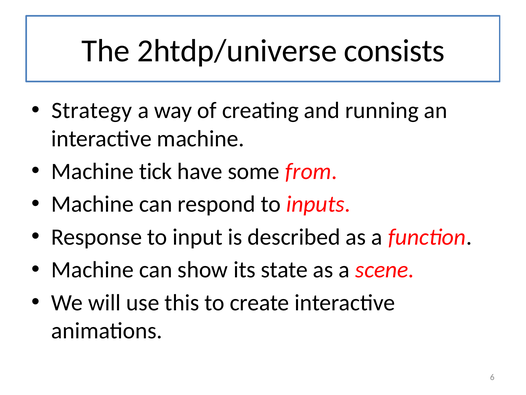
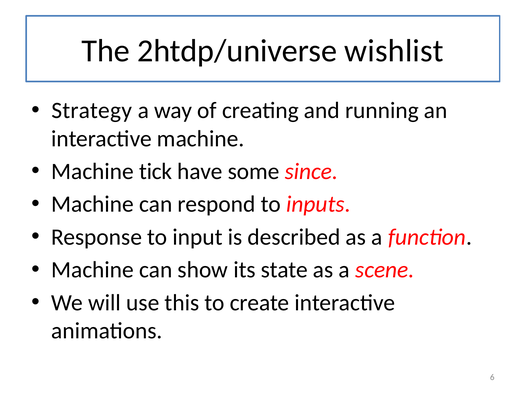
consists: consists -> wishlist (394, 51)
from: from -> since (311, 171)
